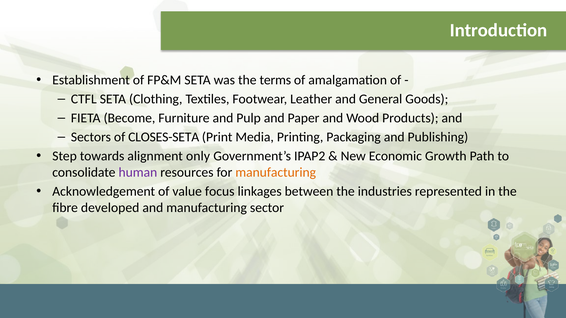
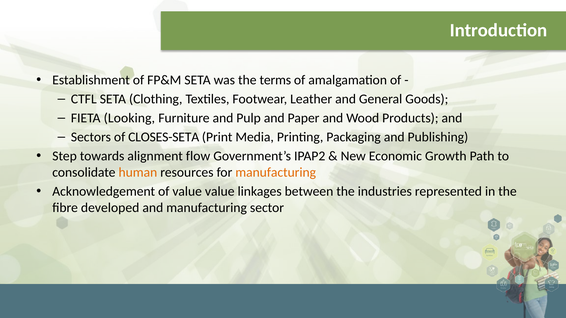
Become: Become -> Looking (129, 118)
only: only -> flow (198, 156)
human colour: purple -> orange (138, 173)
value focus: focus -> value (220, 192)
